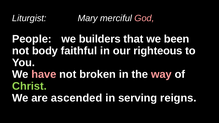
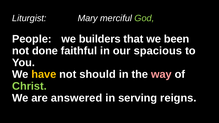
God colour: pink -> light green (144, 18)
body: body -> done (45, 51)
righteous: righteous -> spacious (158, 51)
have colour: pink -> yellow (44, 74)
broken: broken -> should (98, 74)
ascended: ascended -> answered (77, 98)
